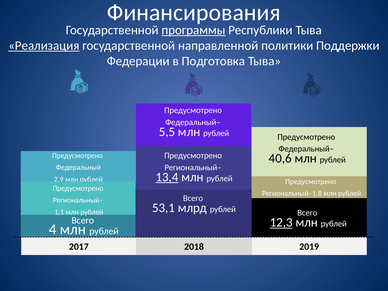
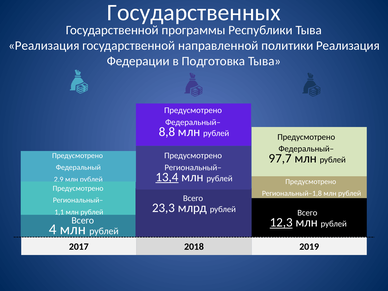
Финансирования: Финансирования -> Государственных (194, 13)
программы underline: present -> none (193, 30)
Реализация underline: present -> none (44, 46)
политики Поддержки: Поддержки -> Реализация (348, 46)
5,5: 5,5 -> 8,8 (167, 132)
40,6: 40,6 -> 97,7 (280, 158)
53,1: 53,1 -> 23,3 (164, 208)
